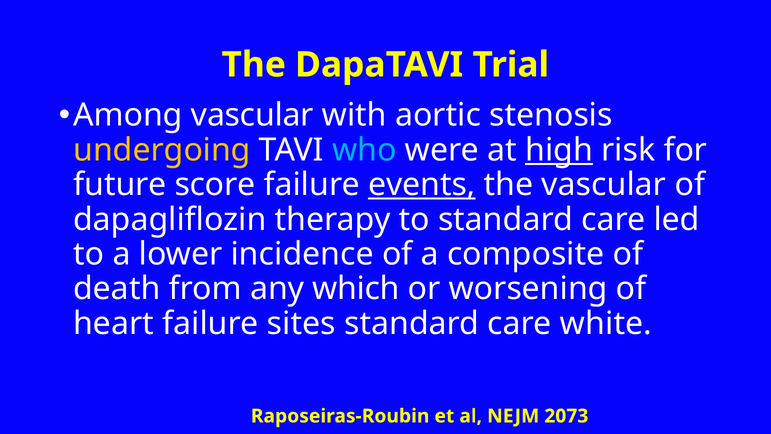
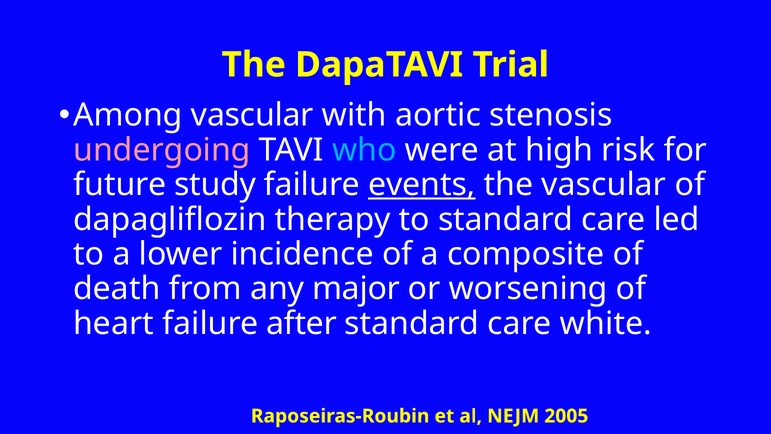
undergoing colour: yellow -> pink (162, 150)
high underline: present -> none (559, 150)
score: score -> study (215, 185)
which: which -> major (356, 289)
sites: sites -> after (301, 323)
2073: 2073 -> 2005 (566, 416)
